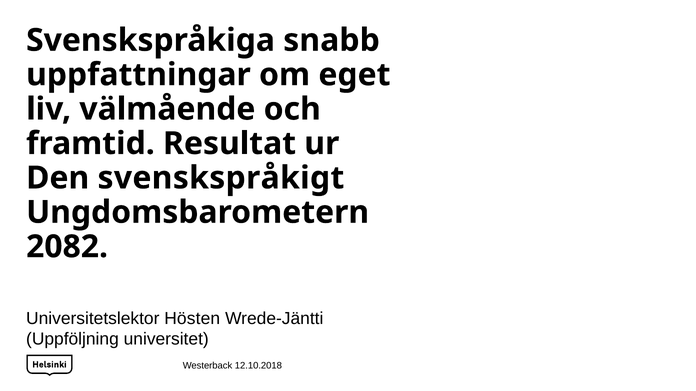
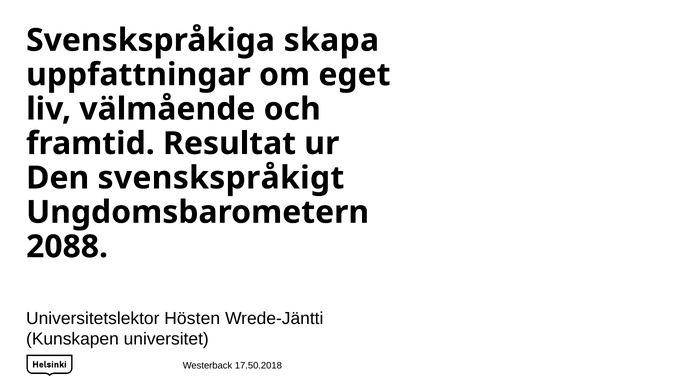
snabb: snabb -> skapa (331, 40)
2082: 2082 -> 2088 (67, 247)
Uppföljning: Uppföljning -> Kunskapen (72, 340)
12.10.2018: 12.10.2018 -> 17.50.2018 (258, 366)
